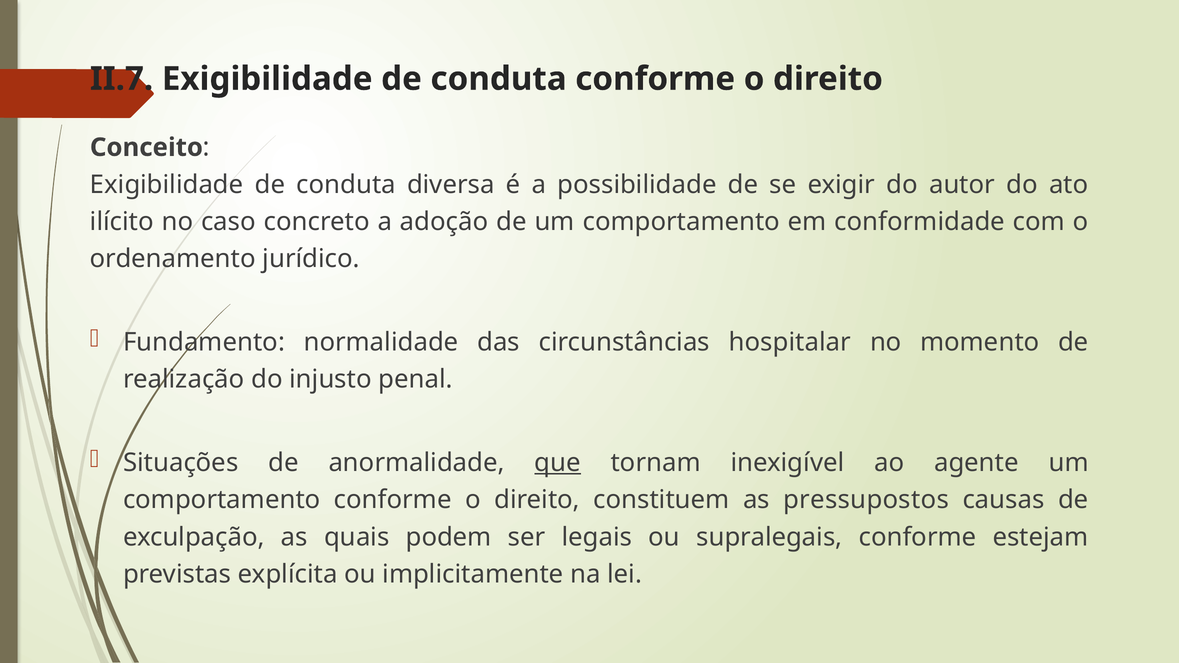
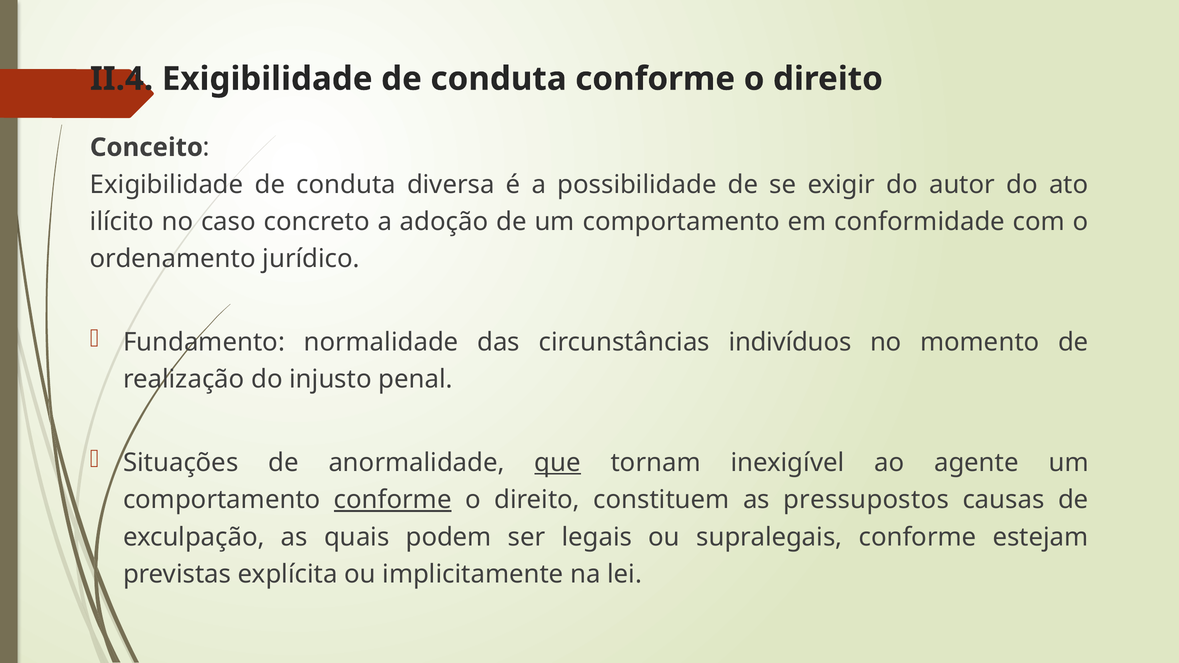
II.7: II.7 -> II.4 (122, 79)
hospitalar: hospitalar -> indivíduos (790, 342)
conforme underline: none -> present (393, 500)
